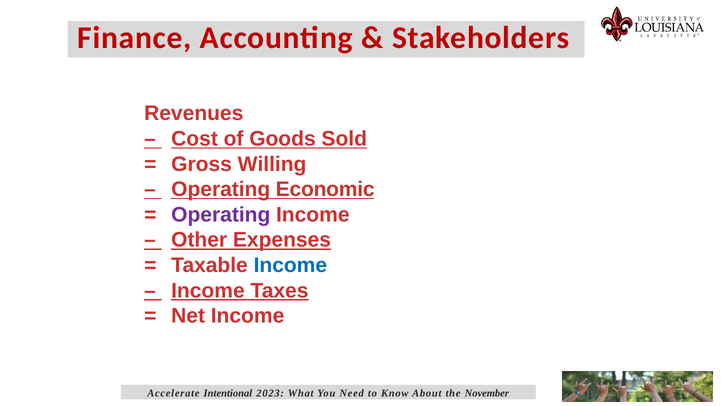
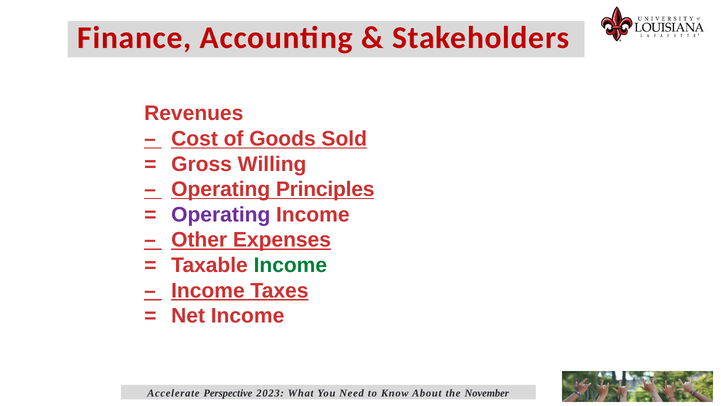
Economic: Economic -> Principles (325, 189)
Income colour: blue -> green (290, 265)
Intentional: Intentional -> Perspective (228, 393)
